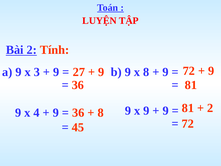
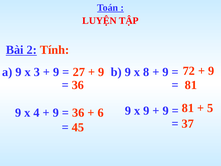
2: 2 -> 5 (210, 108)
8: 8 -> 6 (101, 112)
72: 72 -> 37 (188, 123)
